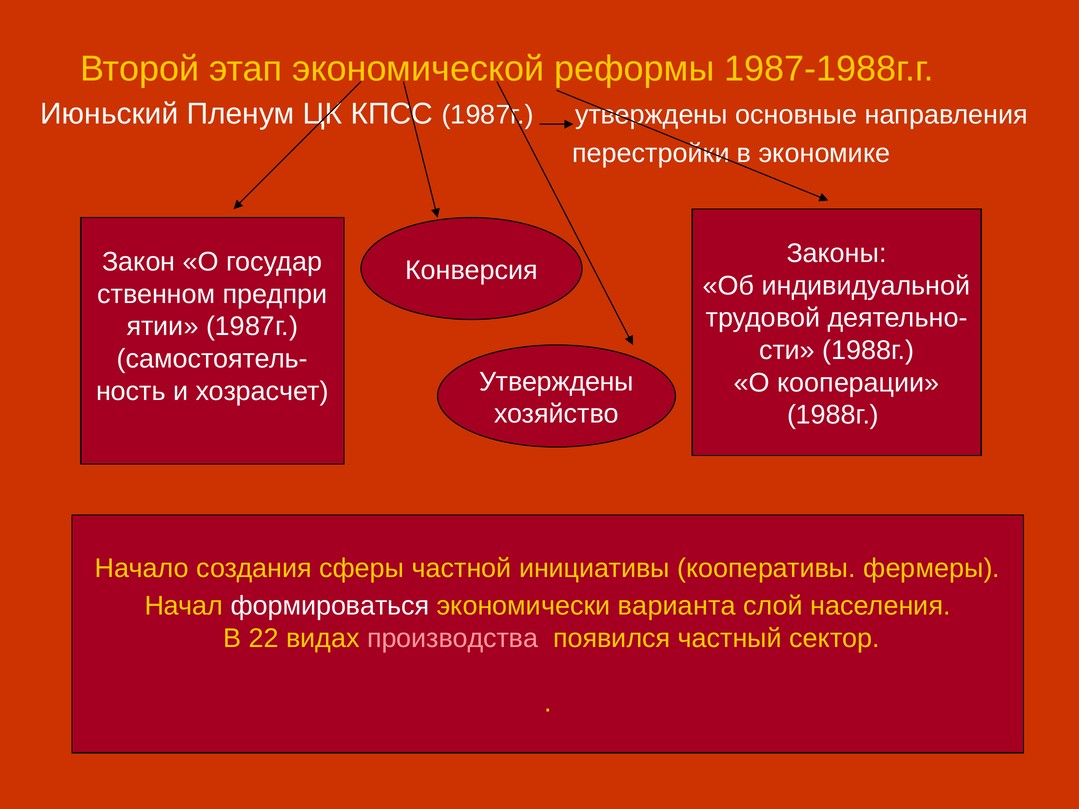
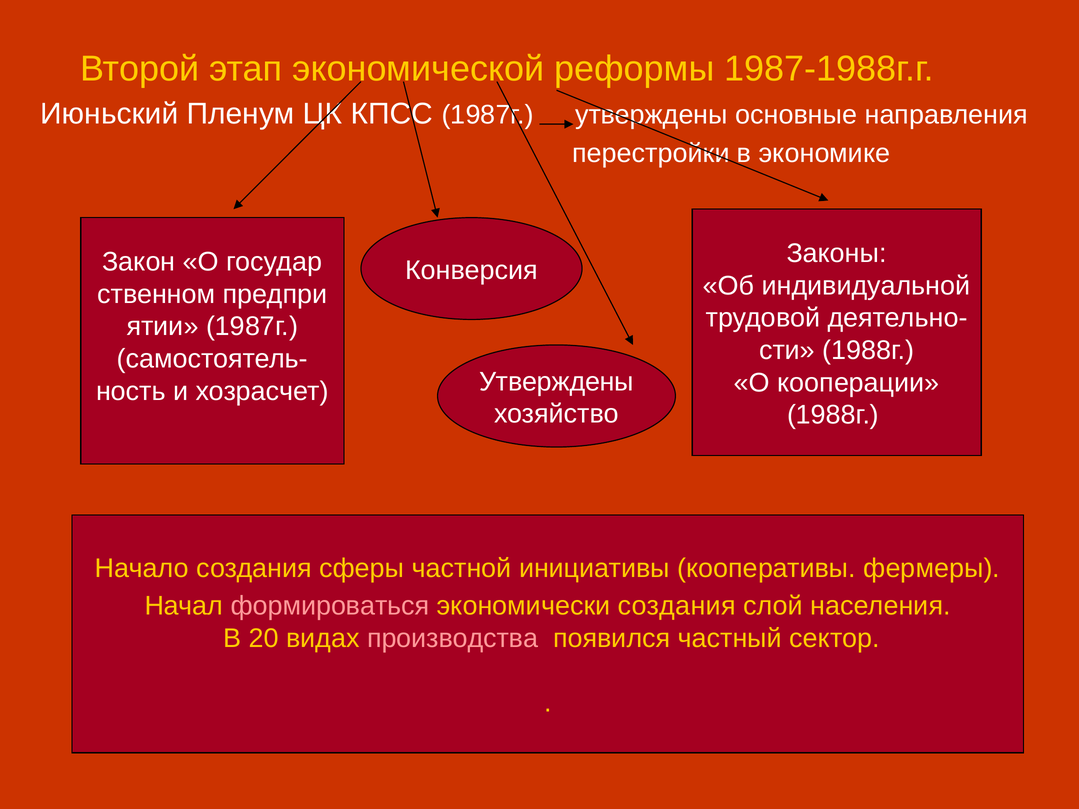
формироваться colour: white -> pink (330, 606)
экономически варианта: варианта -> создания (677, 606)
22: 22 -> 20 (264, 639)
